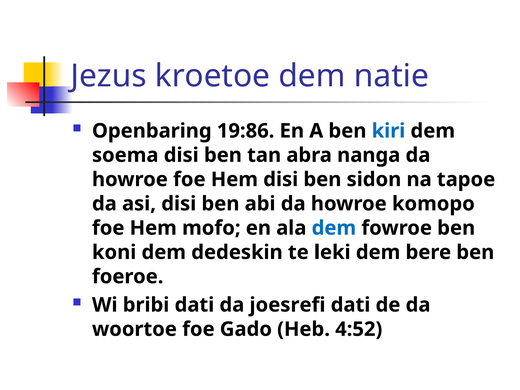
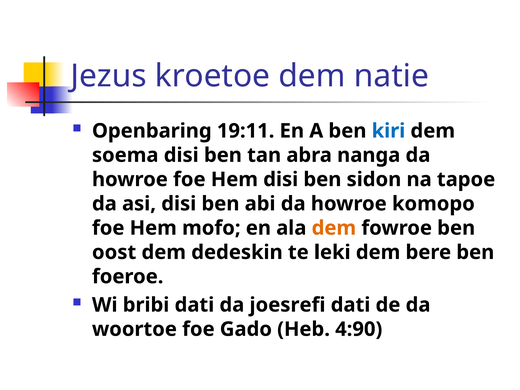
19:86: 19:86 -> 19:11 (246, 131)
dem colour: blue -> orange (334, 228)
koni: koni -> oost (114, 252)
4:52: 4:52 -> 4:90 (359, 329)
